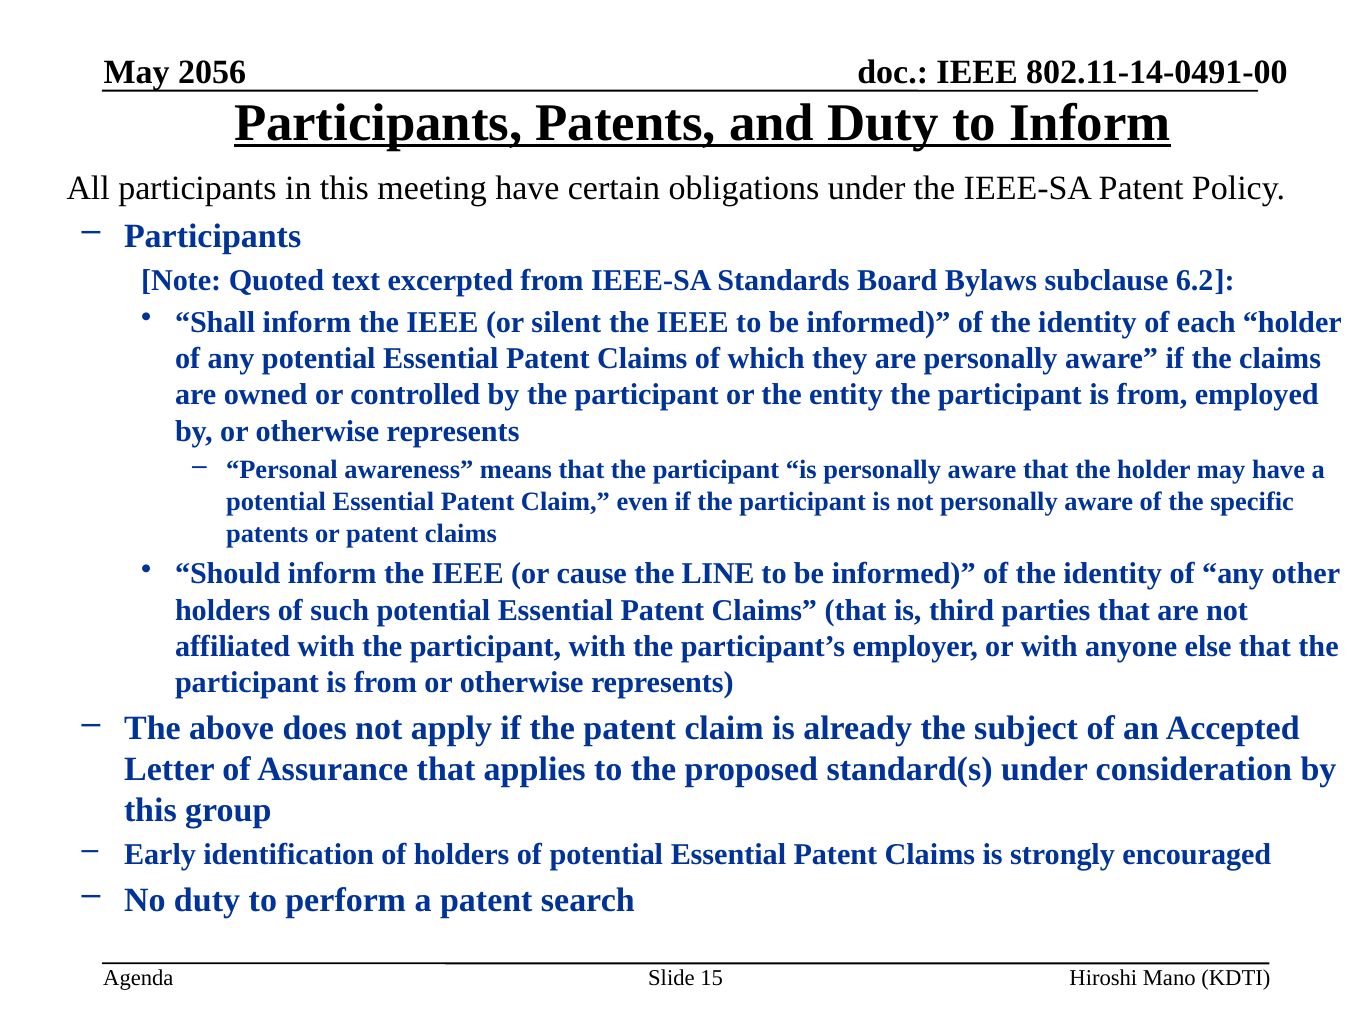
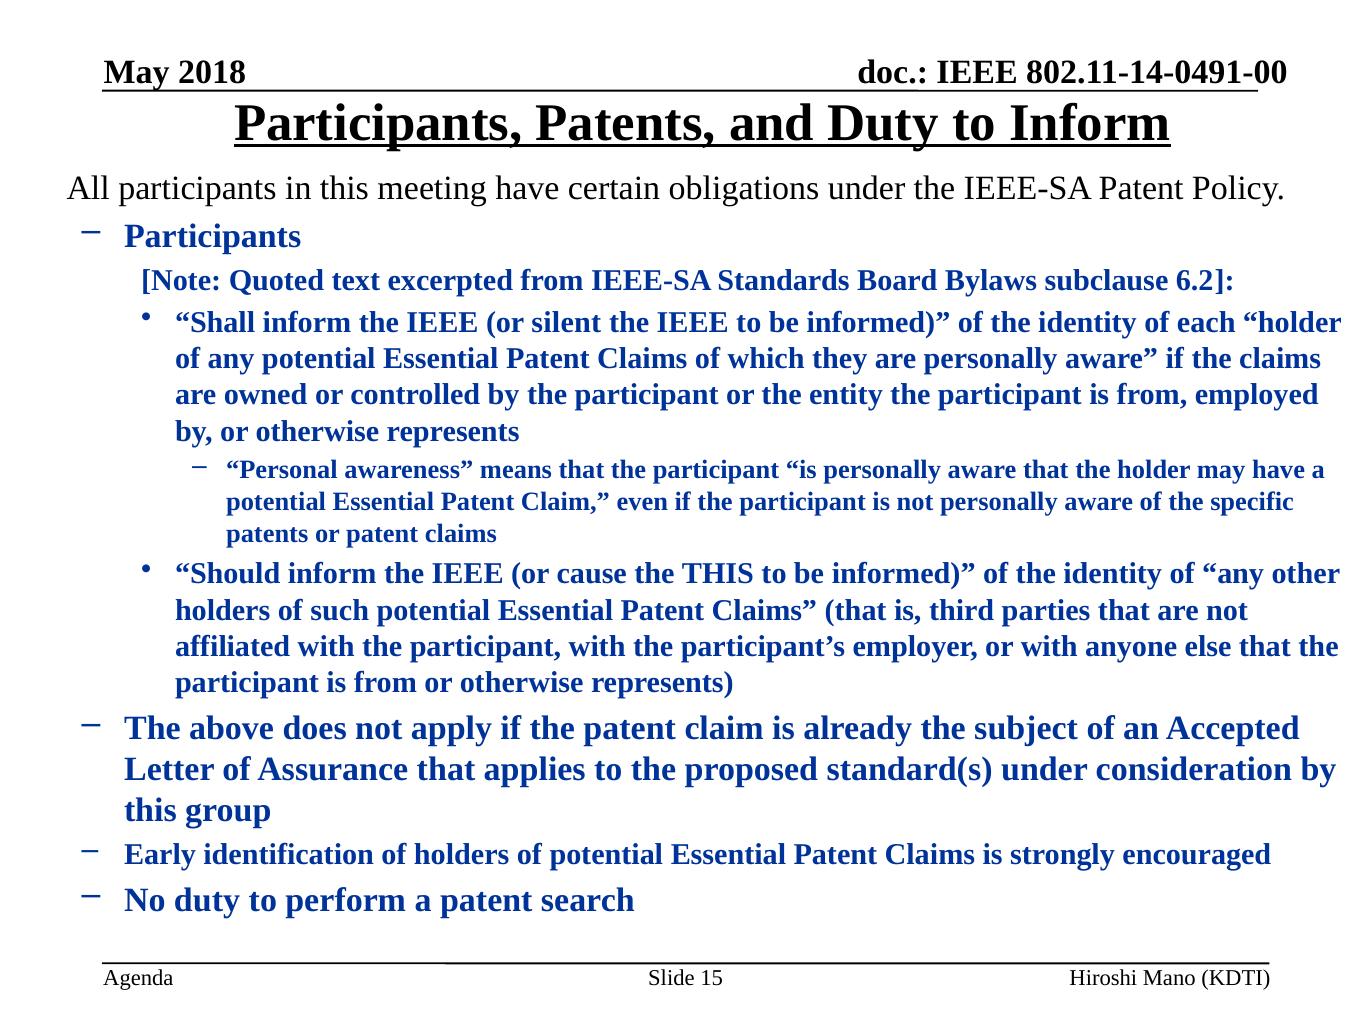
2056: 2056 -> 2018 (212, 73)
the LINE: LINE -> THIS (718, 574)
